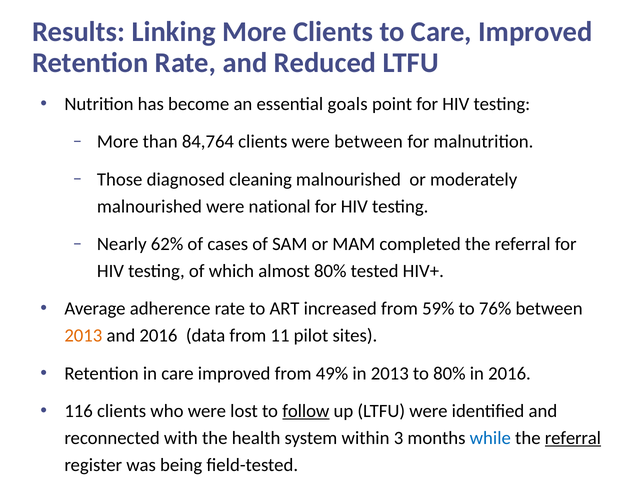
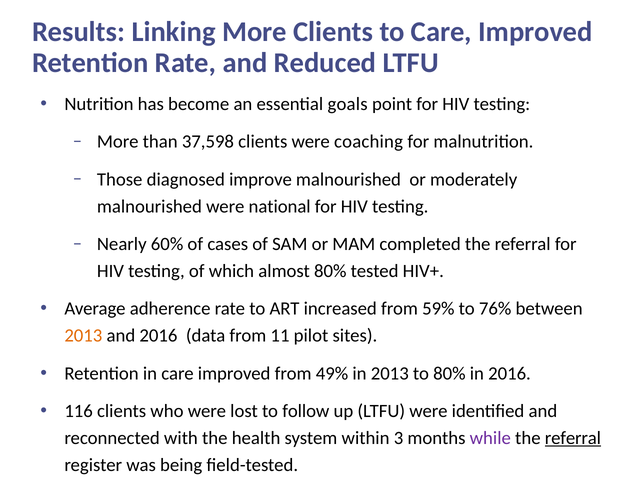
84,764: 84,764 -> 37,598 (208, 142)
were between: between -> coaching (369, 142)
cleaning: cleaning -> improve (260, 180)
62%: 62% -> 60% (167, 244)
follow underline: present -> none (306, 411)
while colour: blue -> purple (490, 438)
